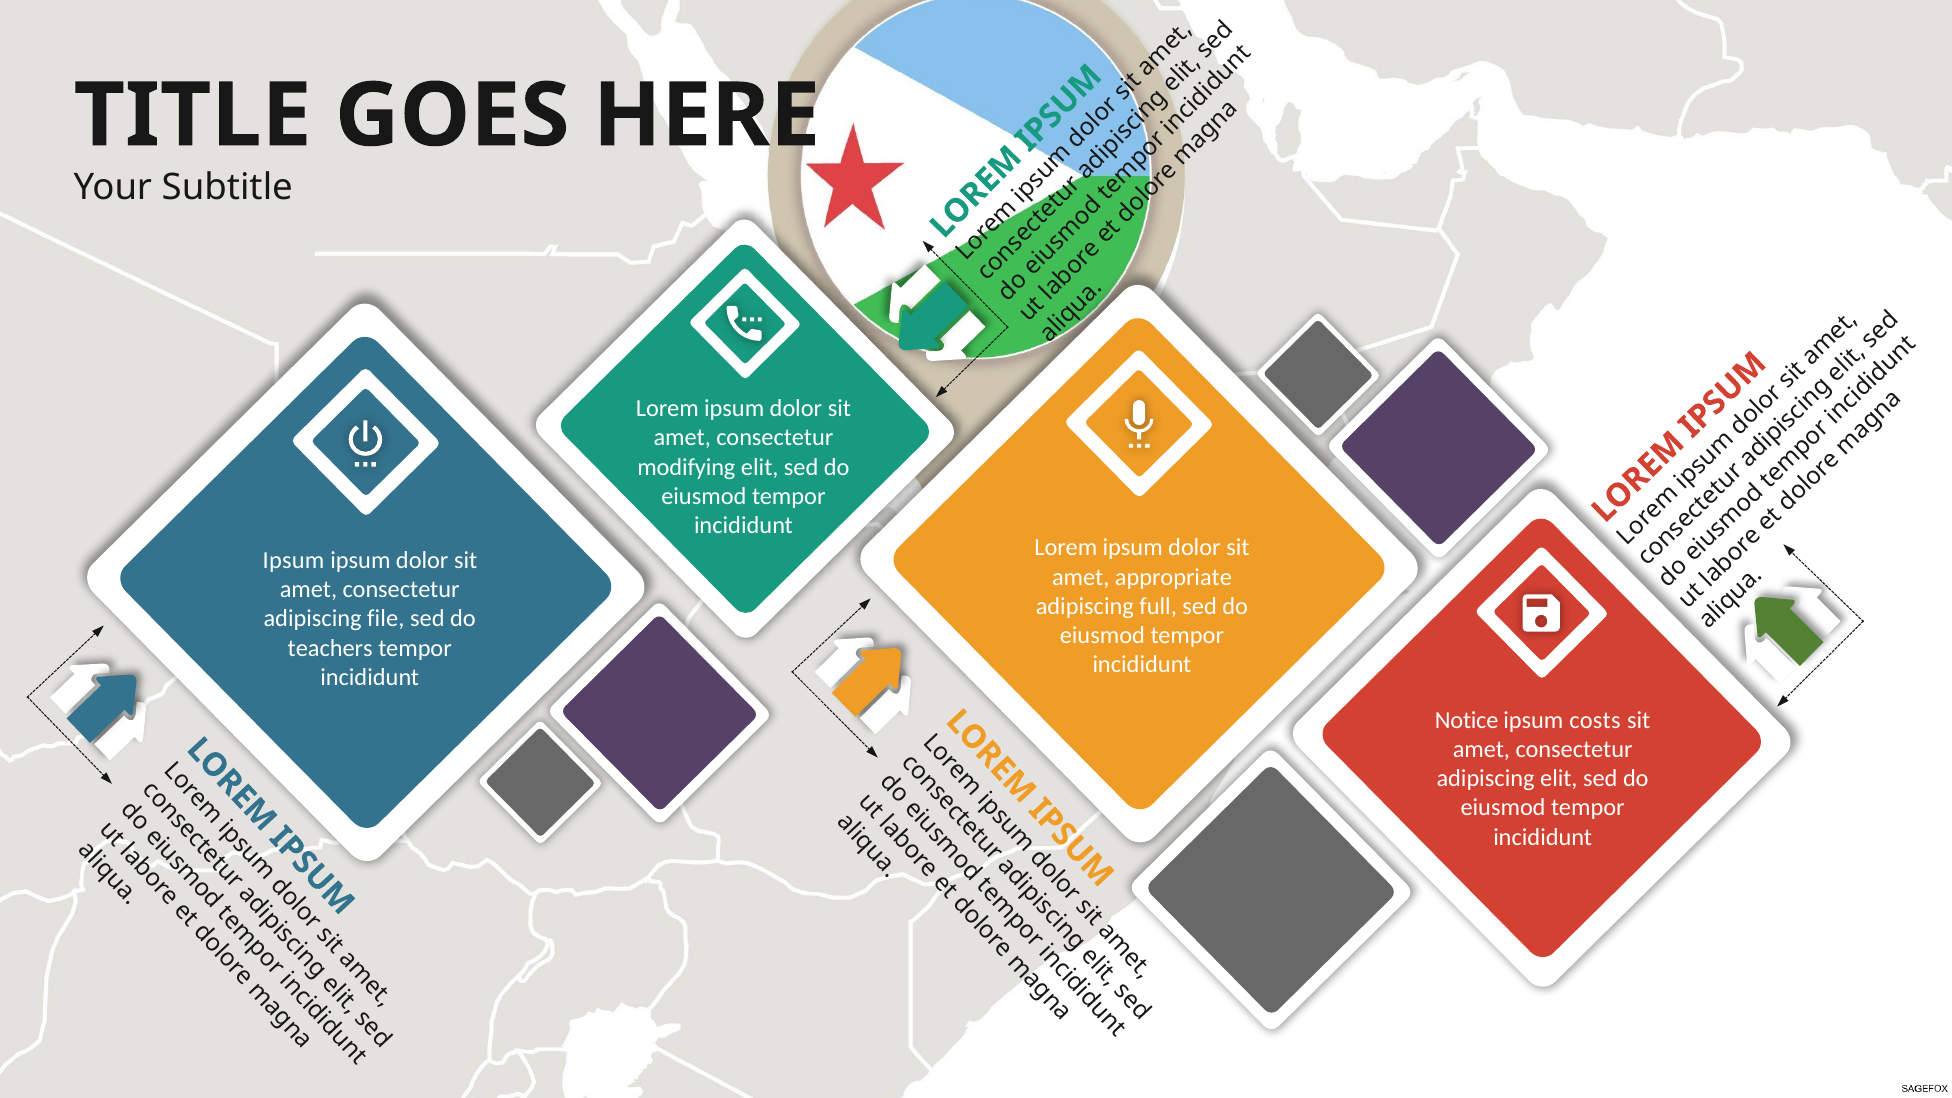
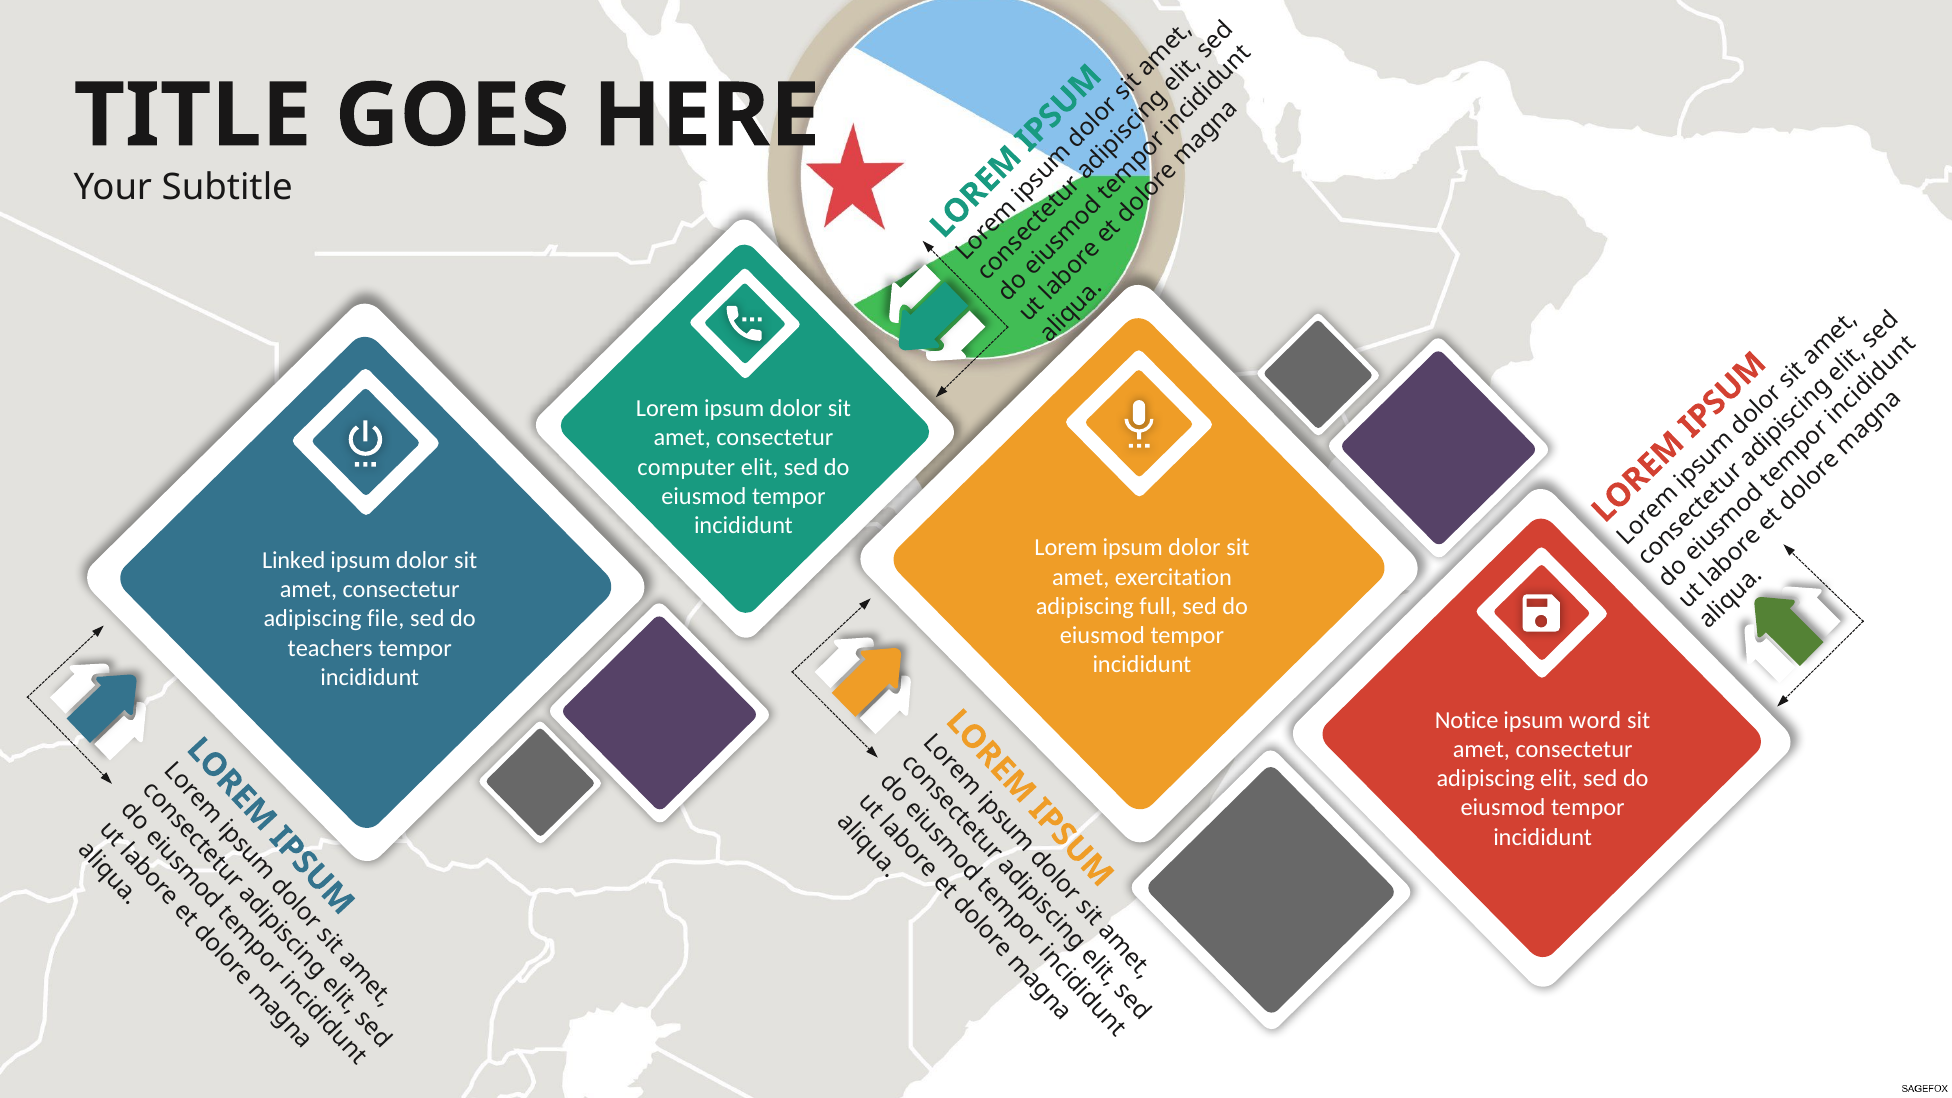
modifying: modifying -> computer (686, 467)
Ipsum: Ipsum -> Linked (294, 560)
appropriate: appropriate -> exercitation (1173, 577)
costs: costs -> word (1595, 720)
